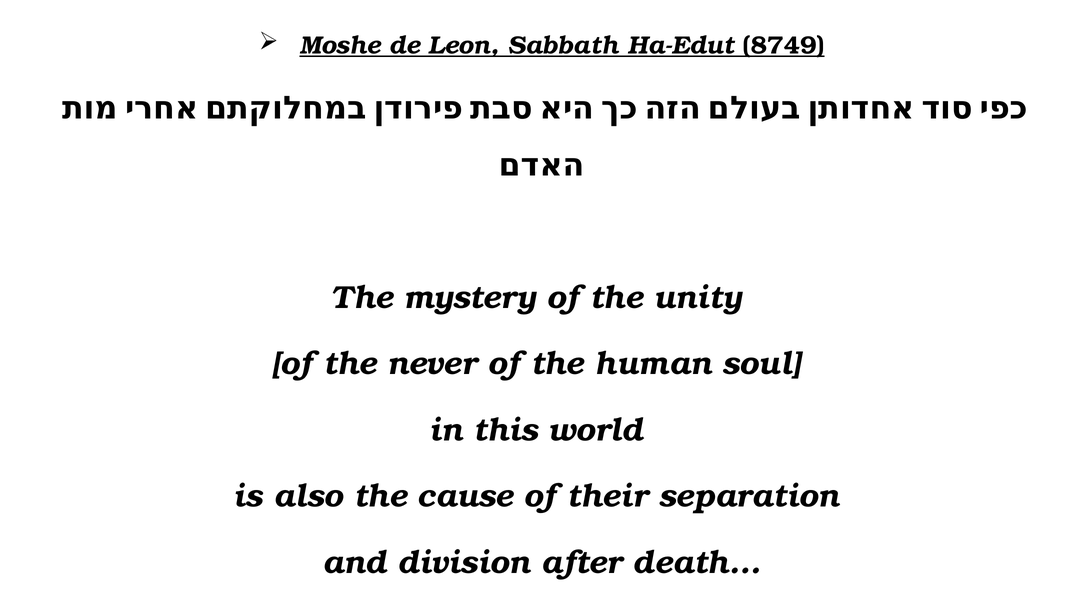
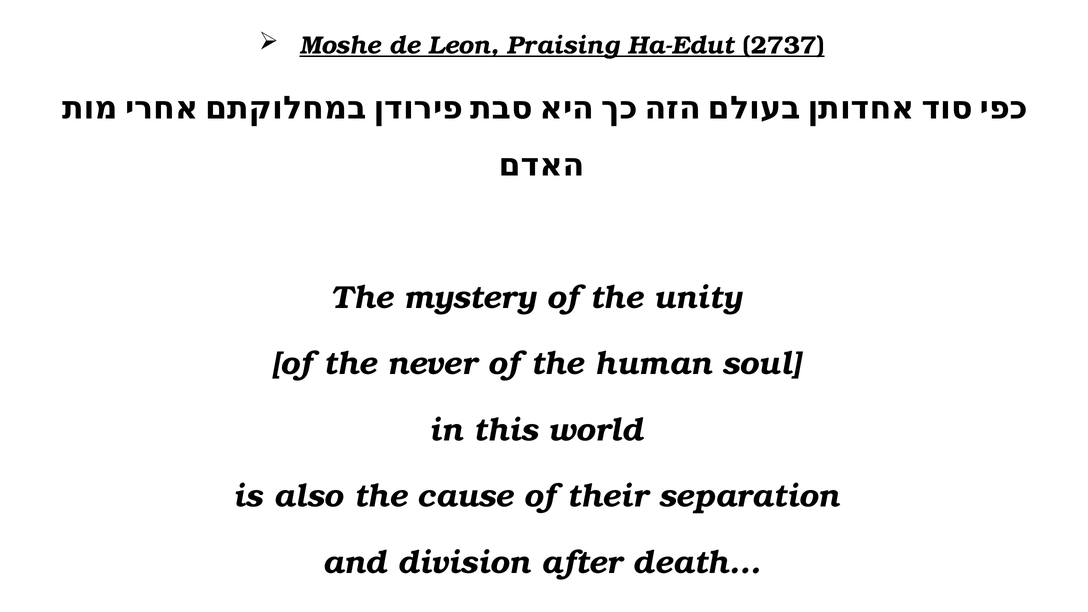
Sabbath: Sabbath -> Praising (563, 46)
8749: 8749 -> 2737 (784, 46)
